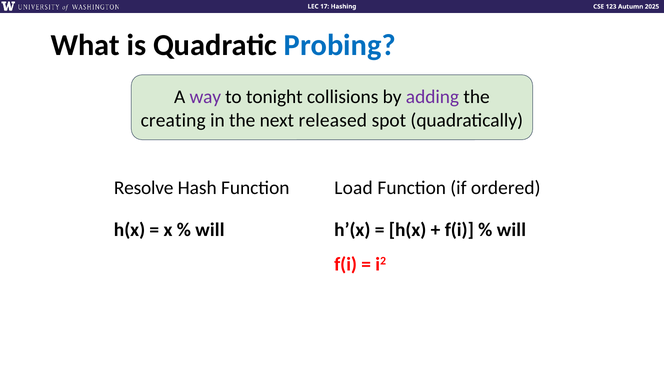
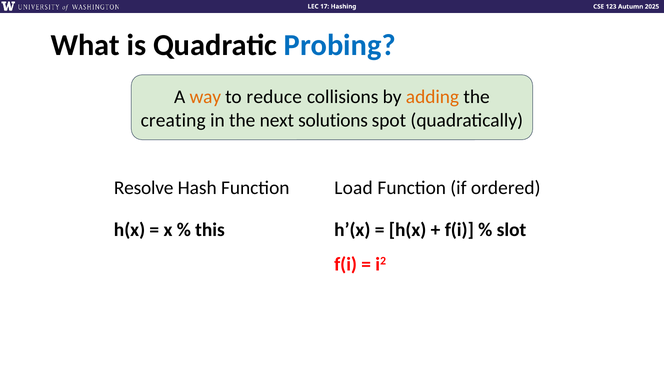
way colour: purple -> orange (205, 97)
tonight: tonight -> reduce (274, 97)
adding colour: purple -> orange (432, 97)
released: released -> solutions (333, 120)
will: will -> this (210, 230)
will: will -> slot (512, 230)
